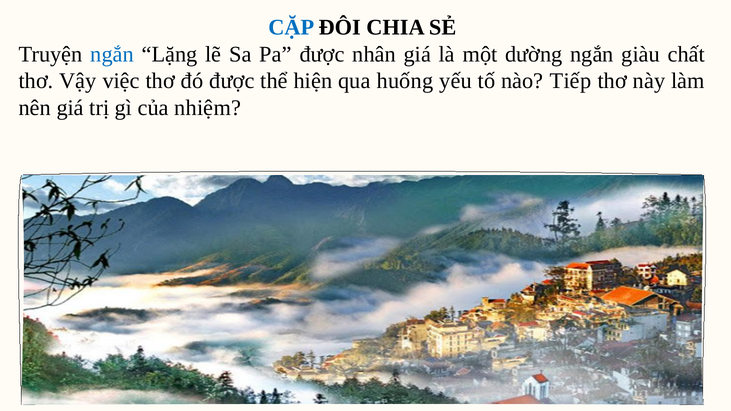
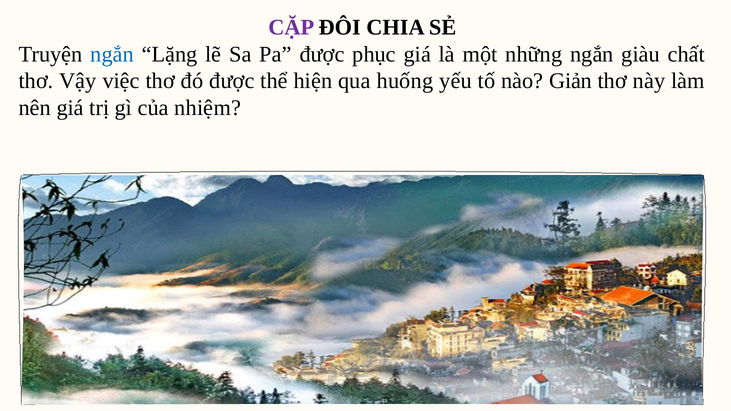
CẶP colour: blue -> purple (291, 27)
nhân: nhân -> phục (374, 54)
dường: dường -> những (534, 54)
Tiếp: Tiếp -> Giản (571, 81)
